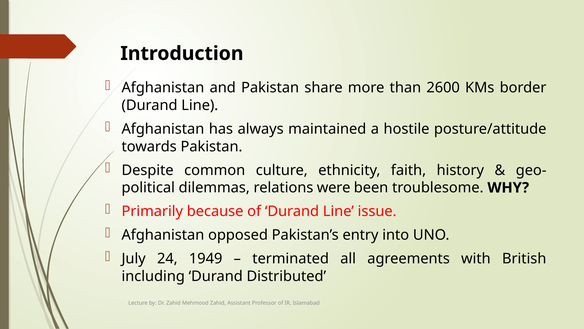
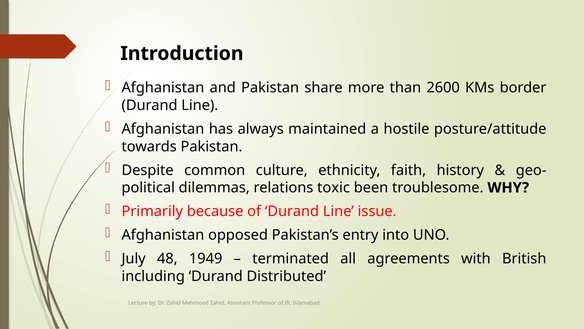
were: were -> toxic (334, 187)
24: 24 -> 48 (167, 258)
